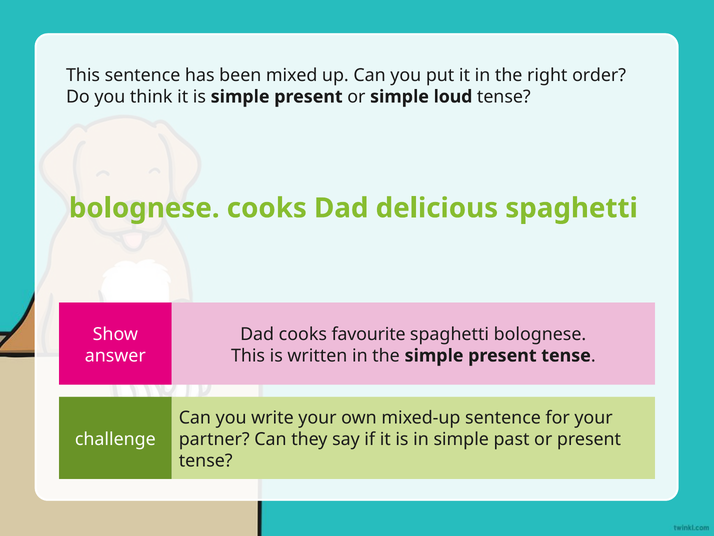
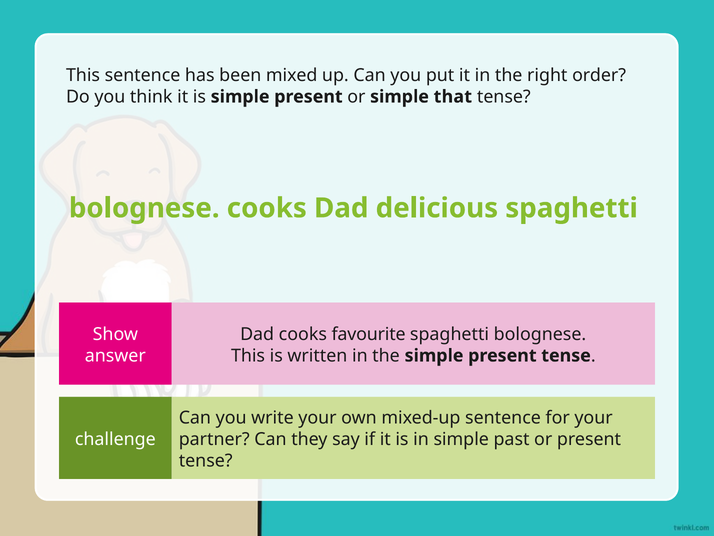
loud: loud -> that (453, 97)
